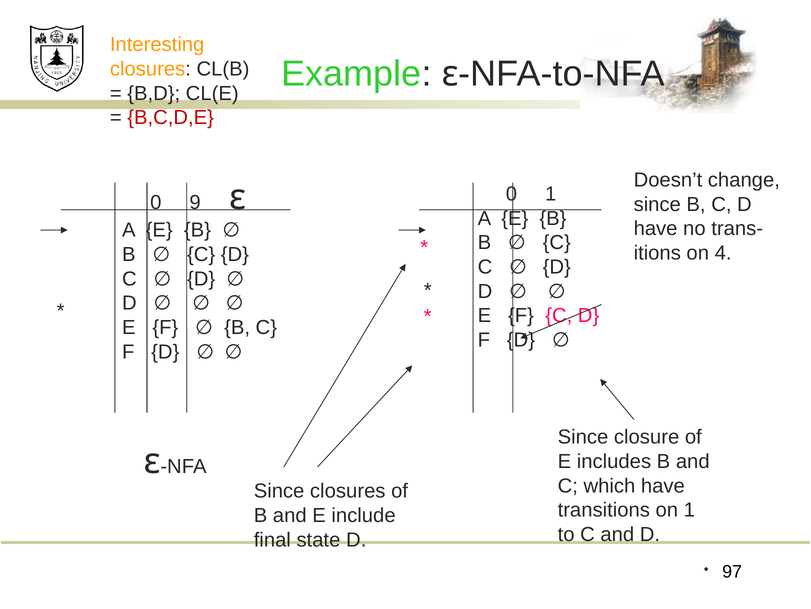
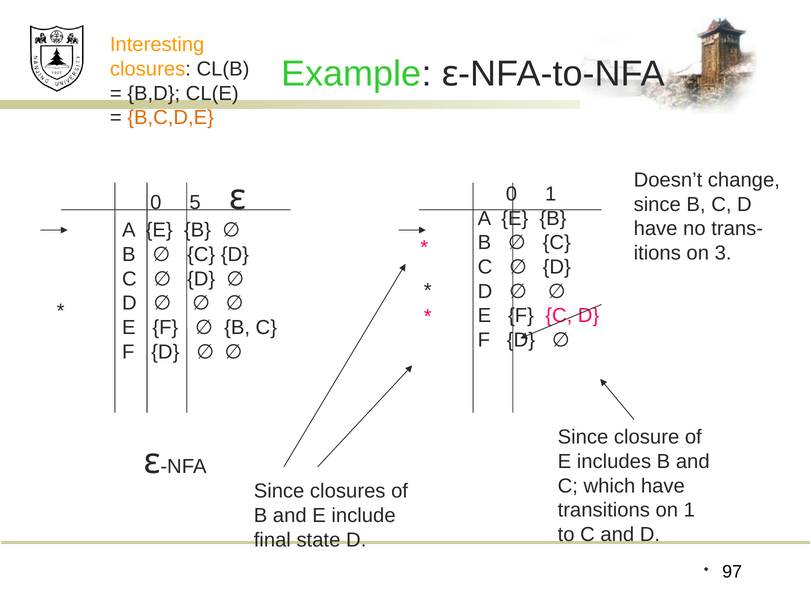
B,C,D,E colour: red -> orange (171, 118)
9: 9 -> 5 (195, 202)
4: 4 -> 3 (723, 253)
